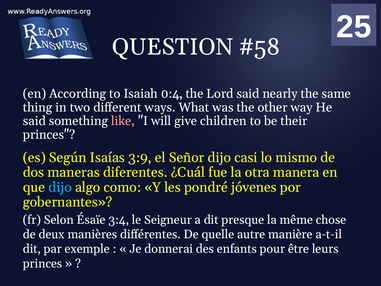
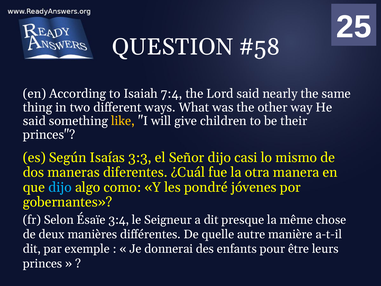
0:4: 0:4 -> 7:4 (172, 94)
like colour: pink -> yellow (123, 121)
3:9: 3:9 -> 3:3 (140, 157)
